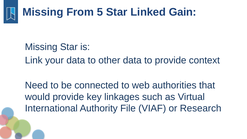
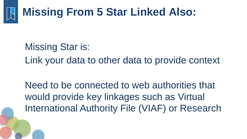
Gain: Gain -> Also (183, 12)
